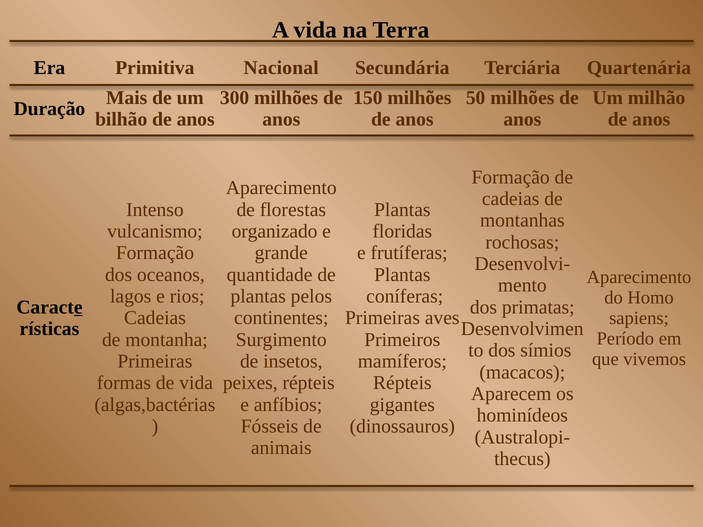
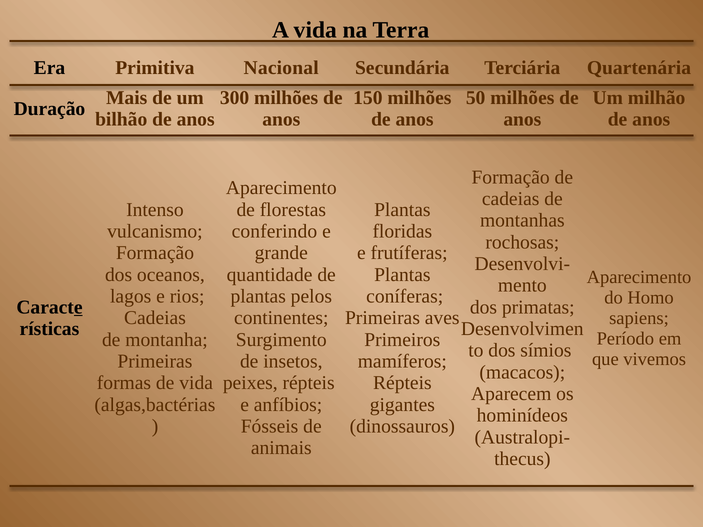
organizado: organizado -> conferindo (274, 231)
